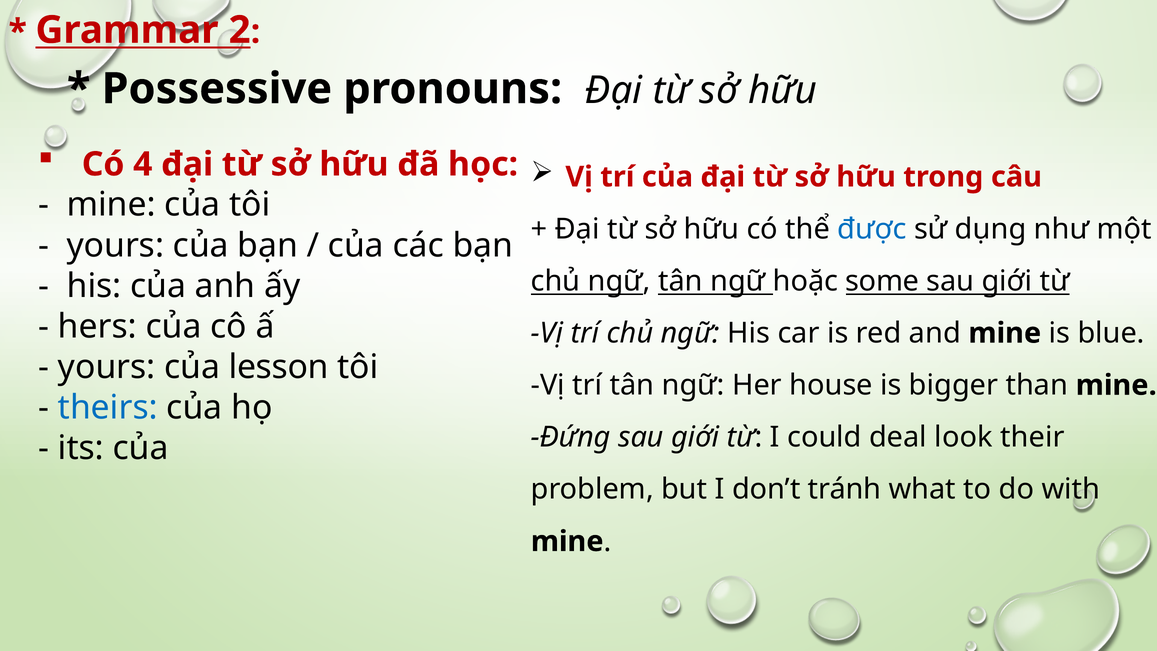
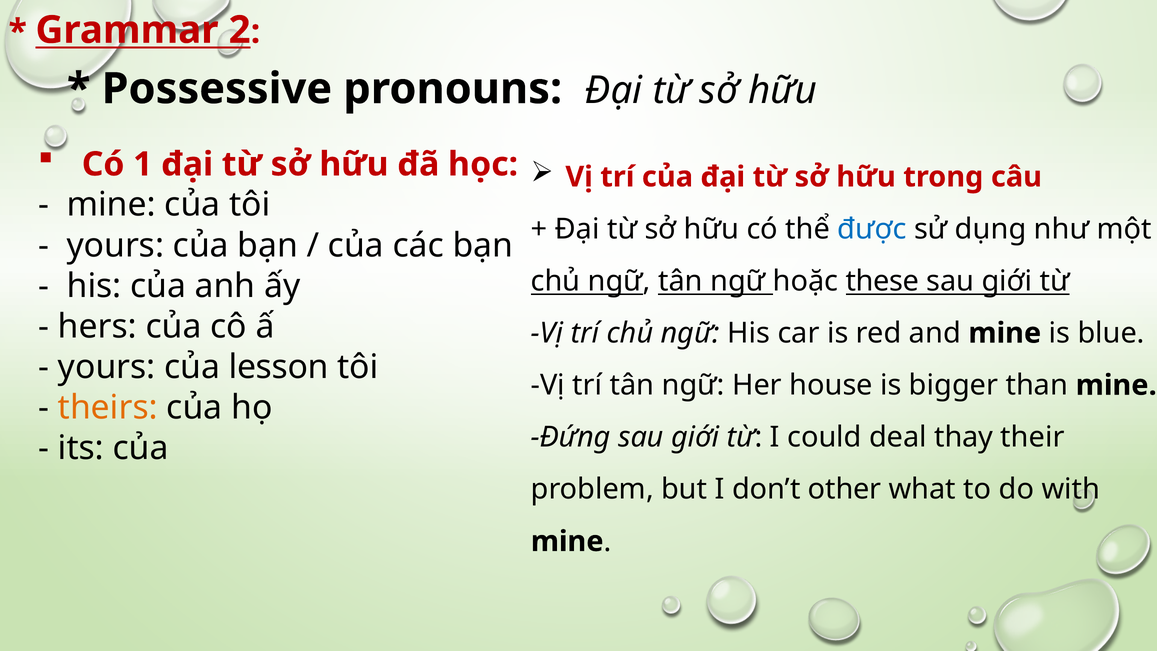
4: 4 -> 1 (143, 164)
some: some -> these (882, 281)
theirs colour: blue -> orange (108, 407)
look: look -> thay (964, 437)
tránh: tránh -> other (845, 489)
